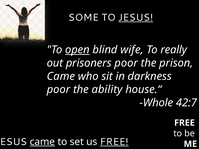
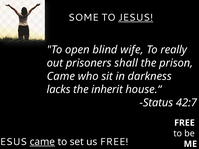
open underline: present -> none (77, 50)
prisoners poor: poor -> shall (126, 63)
poor: poor -> lacks (59, 90)
ability: ability -> inherit (107, 90)
Whole: Whole -> Status (156, 103)
FREE underline: present -> none (114, 142)
